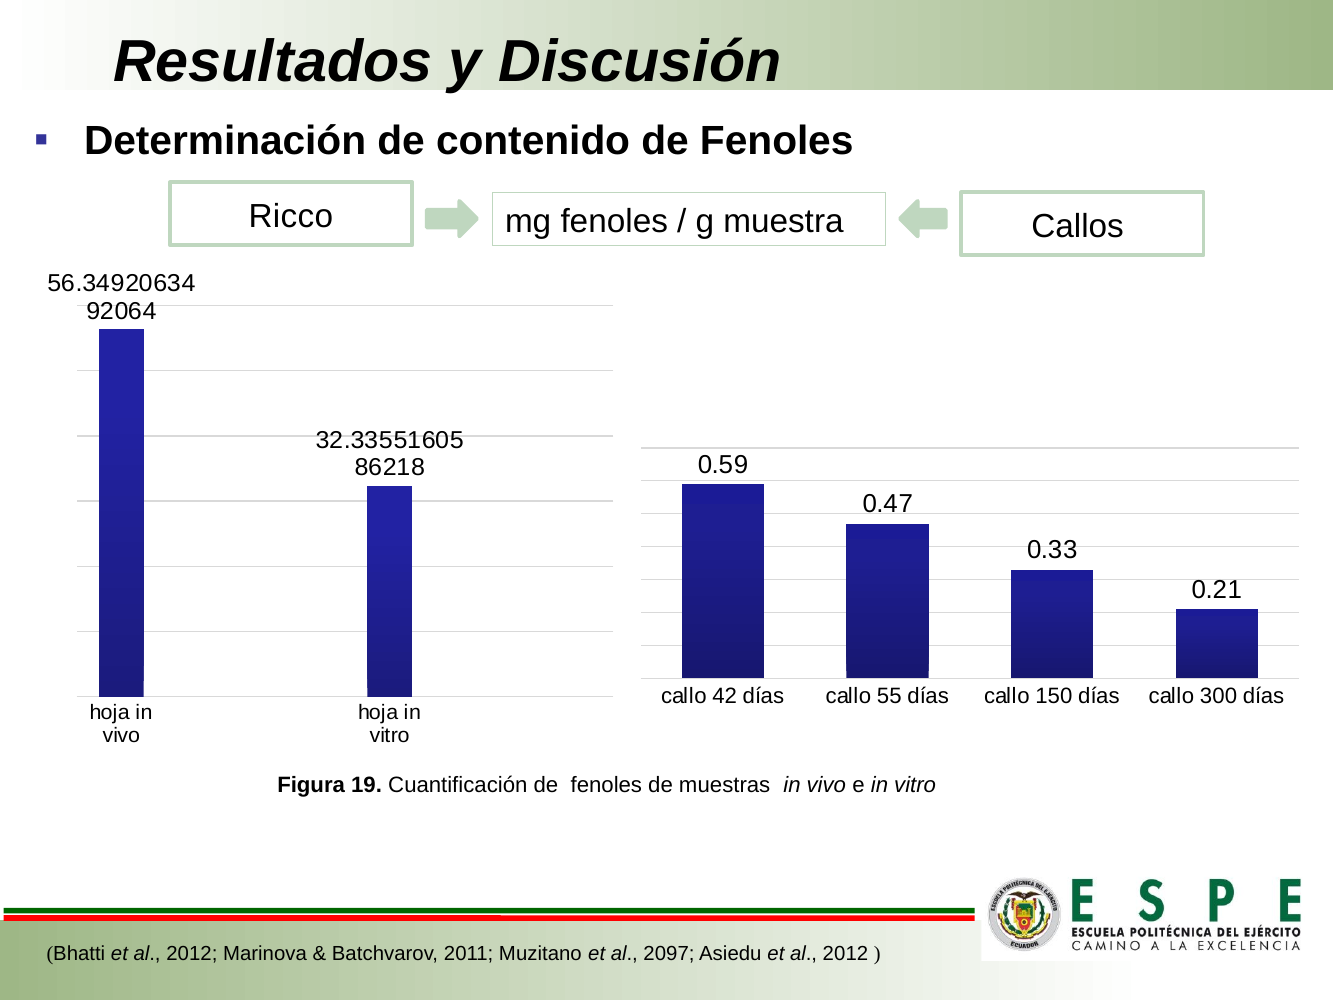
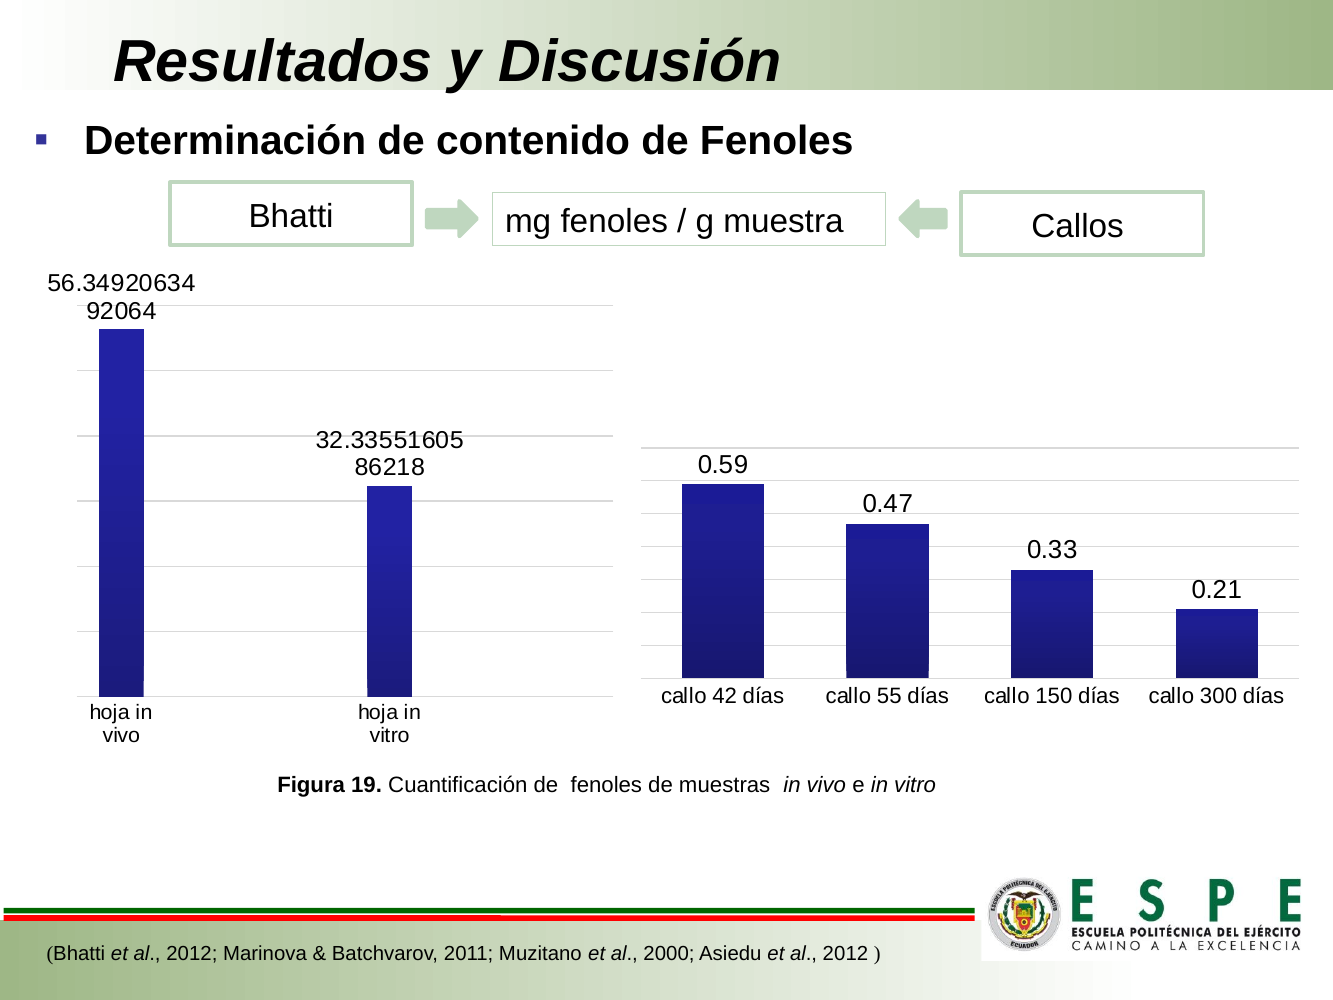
Ricco: Ricco -> Bhatti (291, 216)
2097: 2097 -> 2000 (669, 953)
